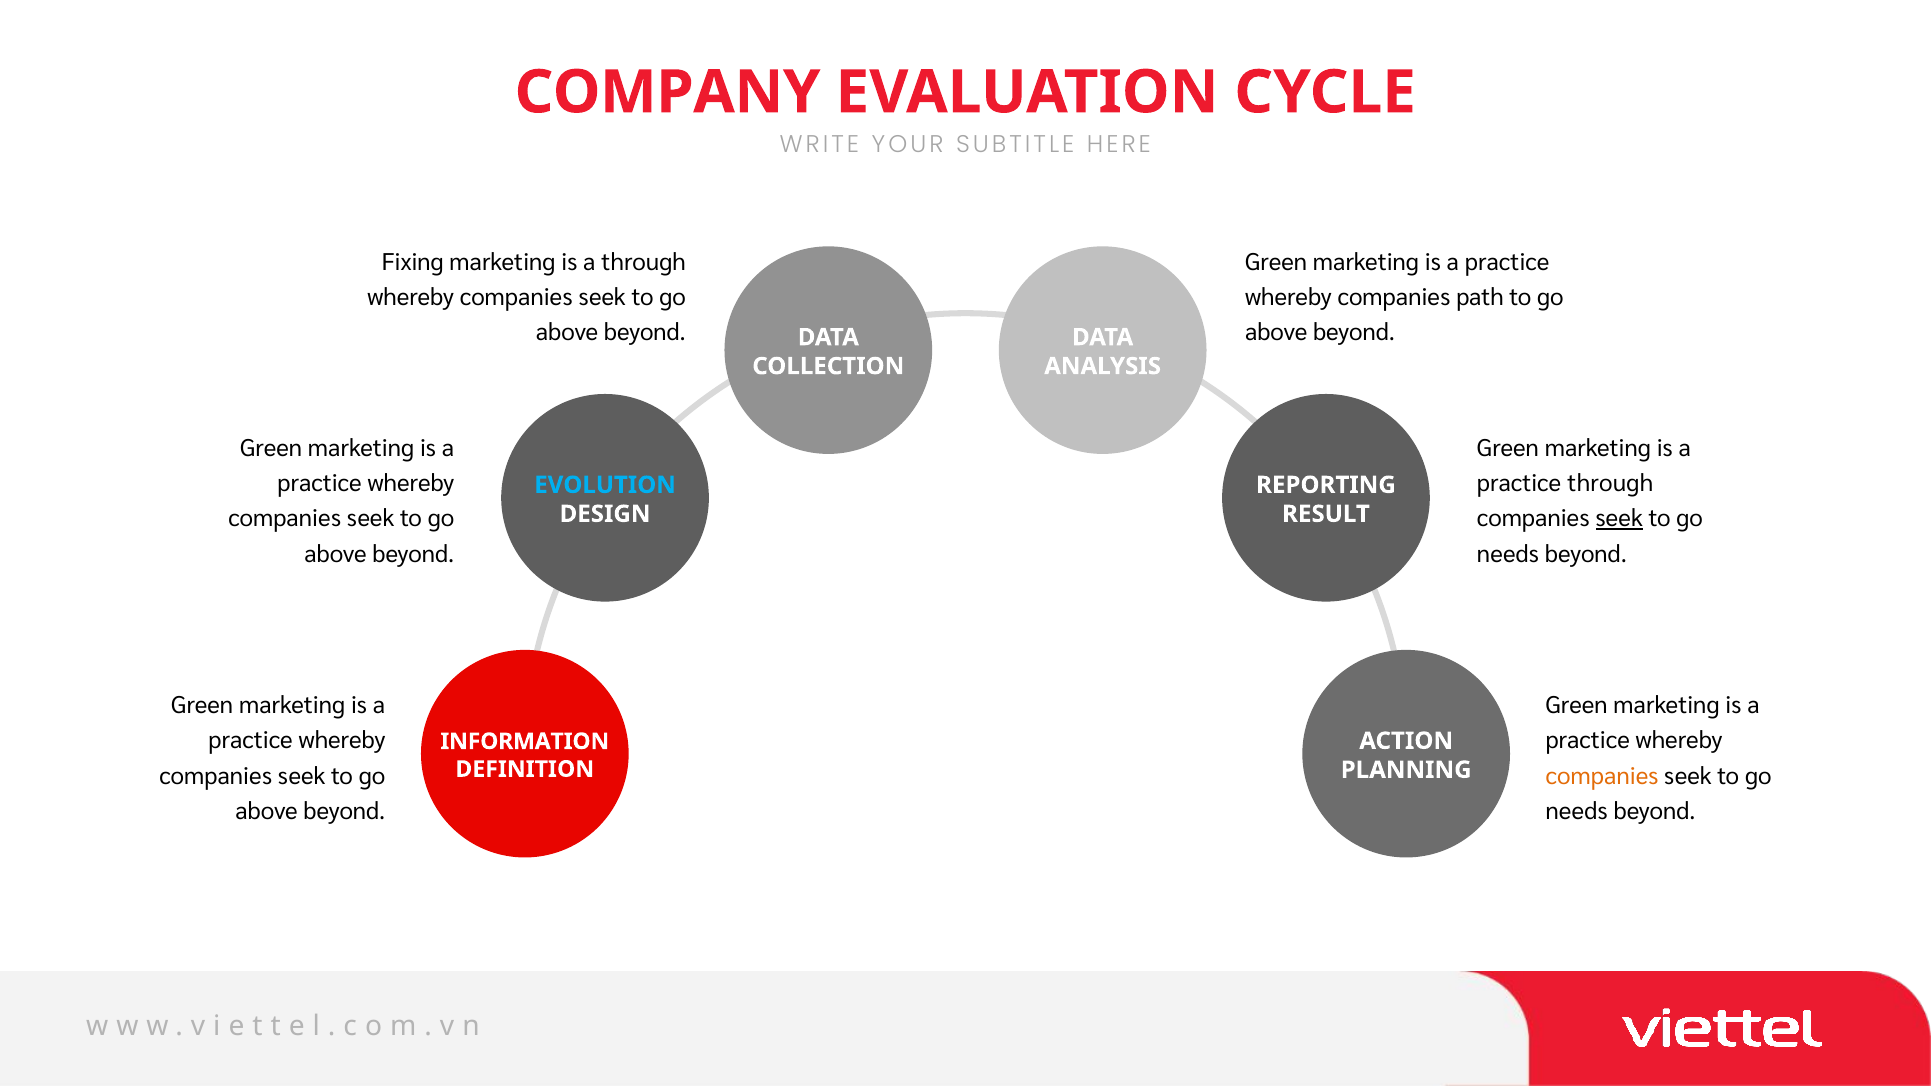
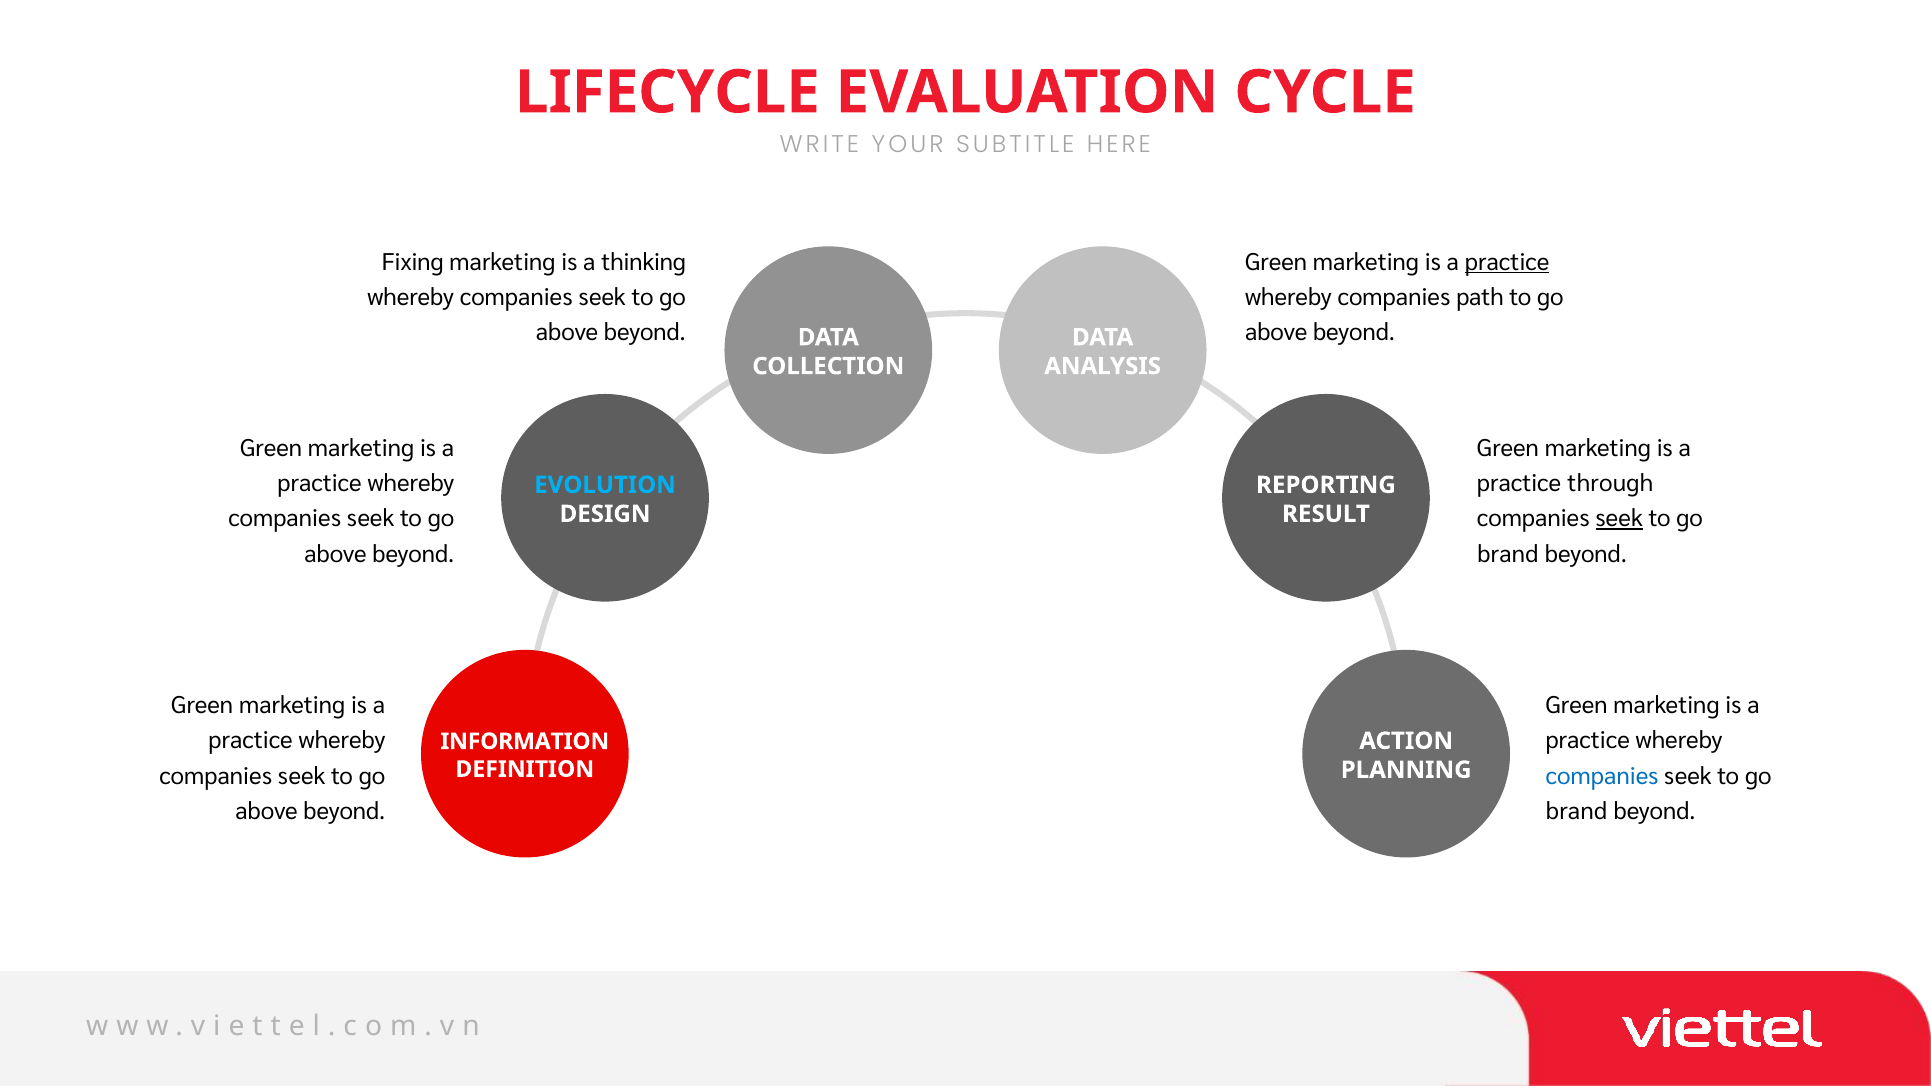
COMPANY: COMPANY -> LIFECYCLE (667, 92)
a through: through -> thinking (644, 262)
practice underline: none -> present (1507, 262)
needs: needs -> brand (1508, 554)
companies colour: orange -> blue (1602, 776)
needs: needs -> brand (1577, 812)
